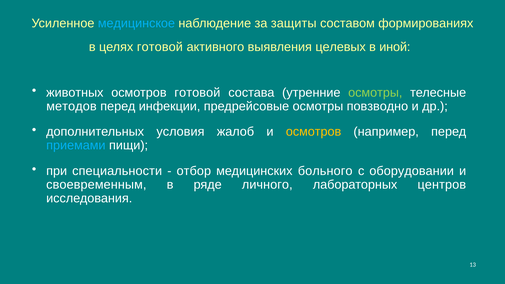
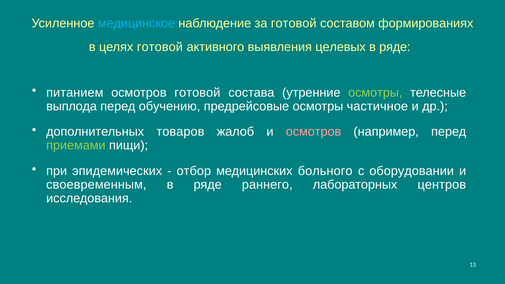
за защиты: защиты -> готовой (294, 23)
иной: иной -> ряде (395, 47)
животных: животных -> питанием (75, 93)
методов: методов -> выплода (72, 106)
инфекции: инфекции -> обучению (170, 106)
повзводно: повзводно -> частичное (377, 106)
условия: условия -> товаров (180, 132)
осмотров colour: yellow -> pink (314, 132)
приемами colour: light blue -> light green (76, 145)
специальности: специальности -> эпидемических (117, 171)
личного: личного -> раннего (267, 185)
